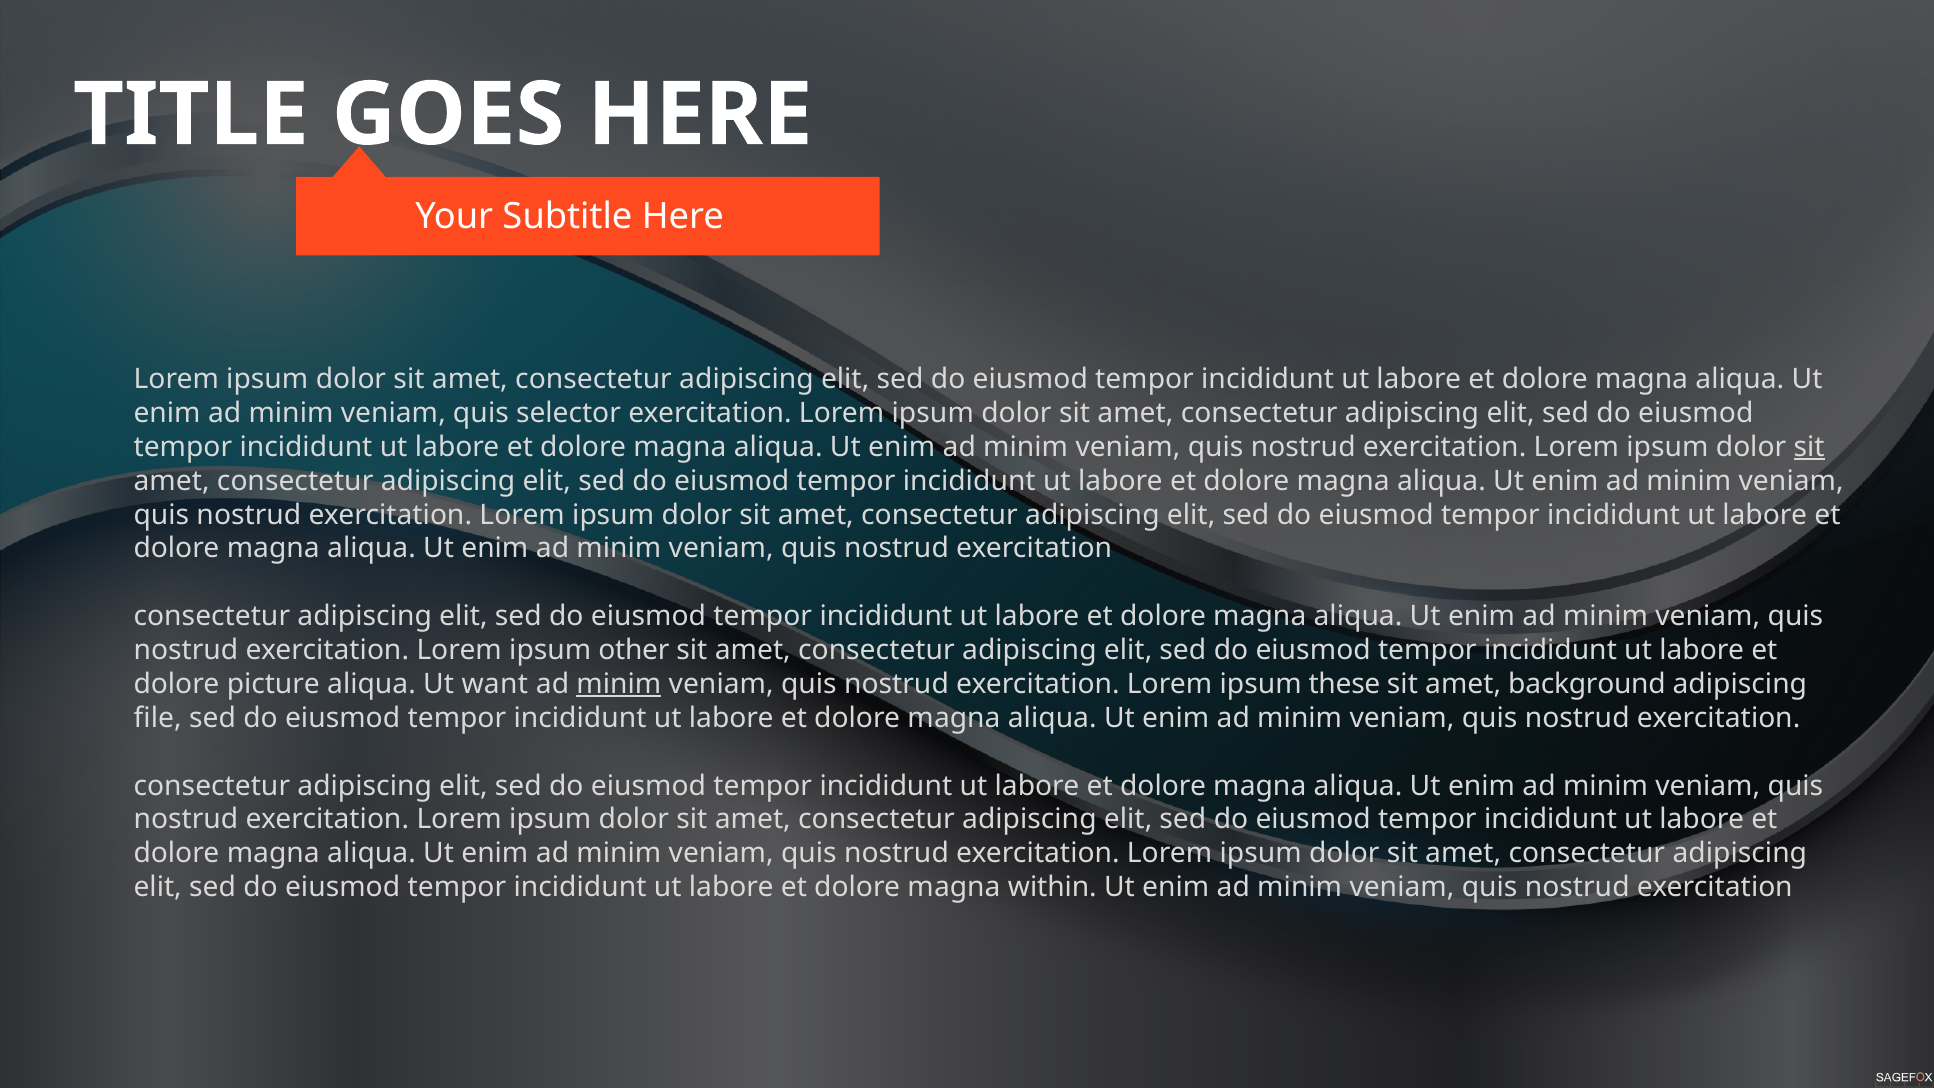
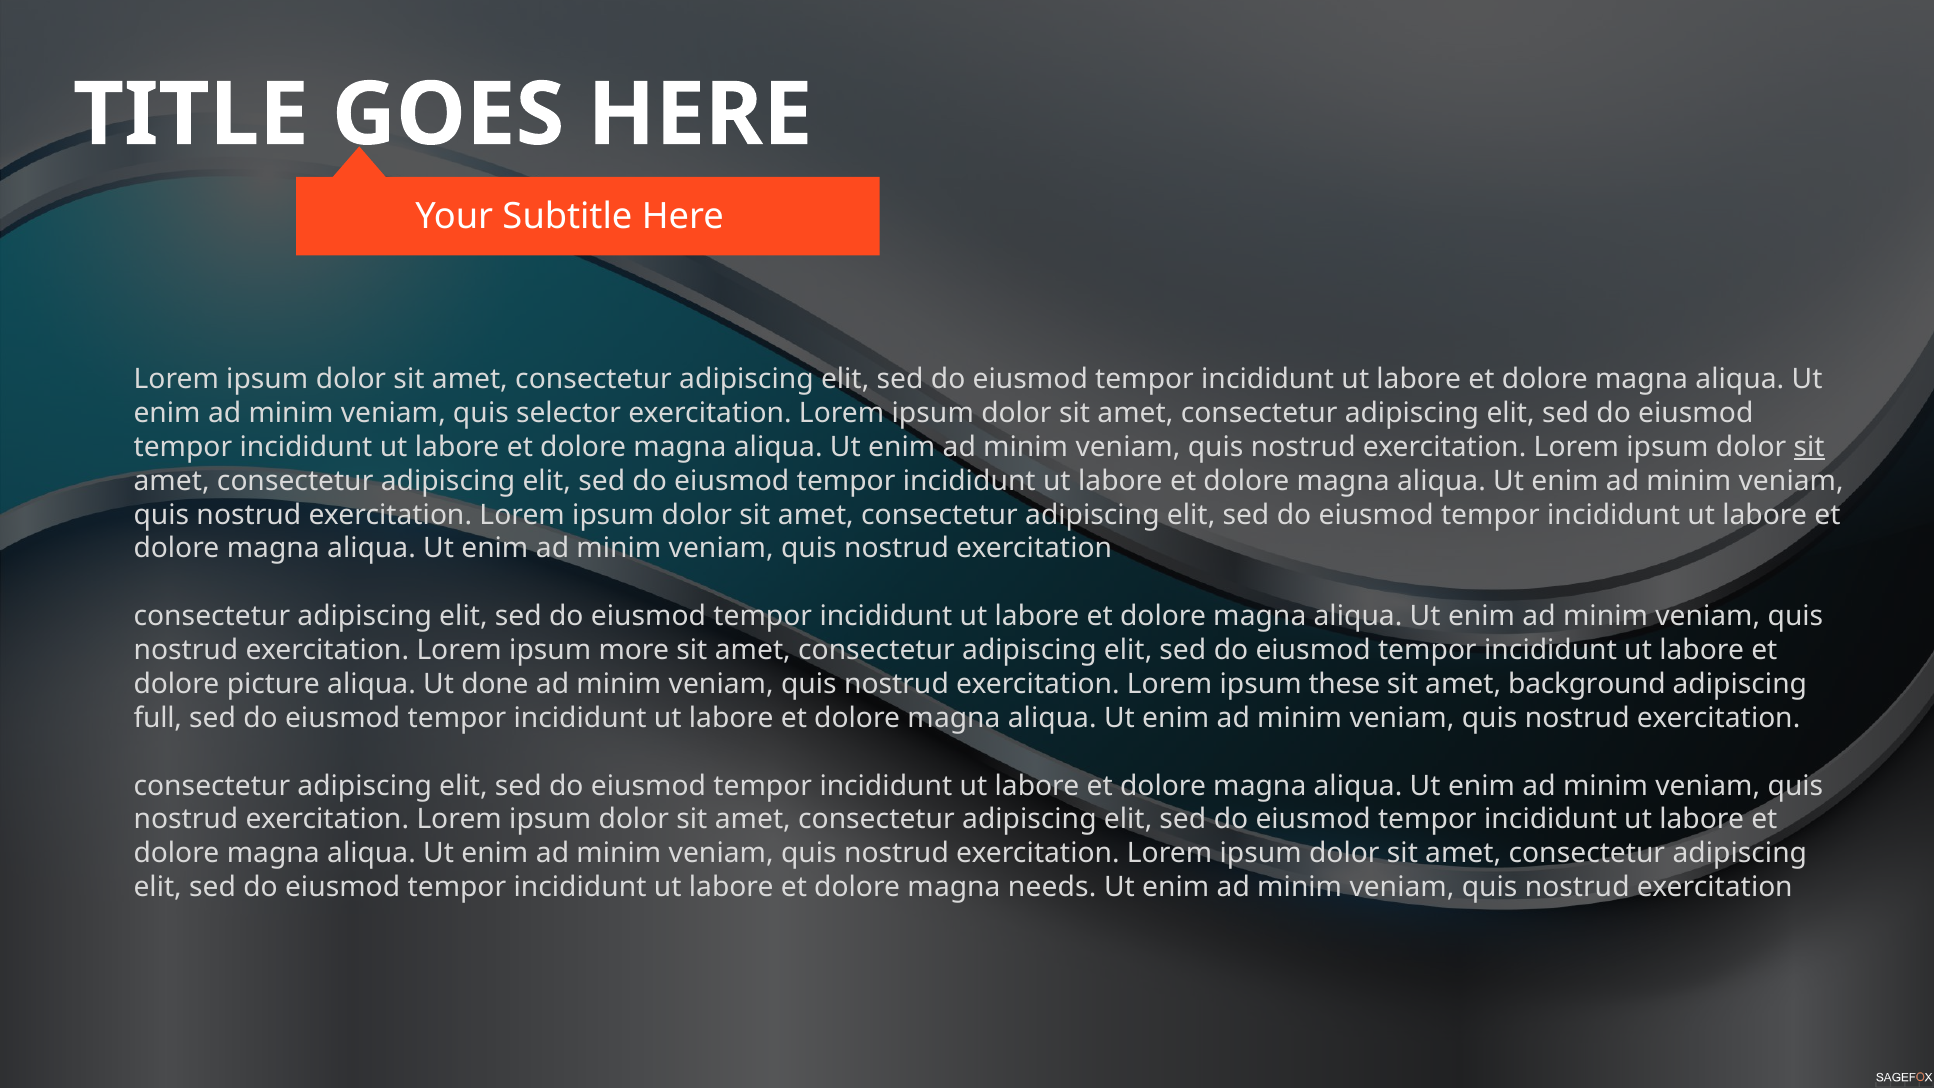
other: other -> more (634, 650)
want: want -> done (495, 684)
minim underline: present -> none (619, 684)
file: file -> full (158, 718)
within: within -> needs (1052, 887)
